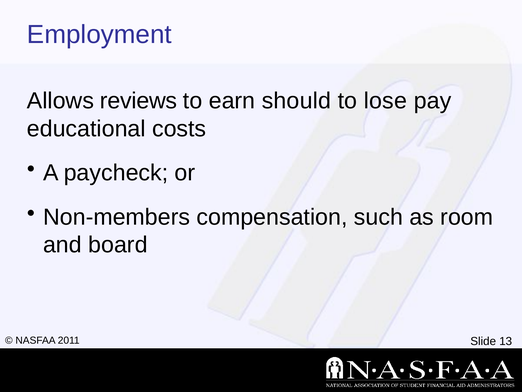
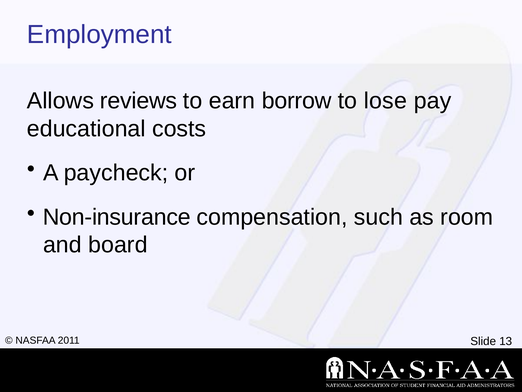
should: should -> borrow (297, 101)
Non-members: Non-members -> Non-insurance (117, 217)
